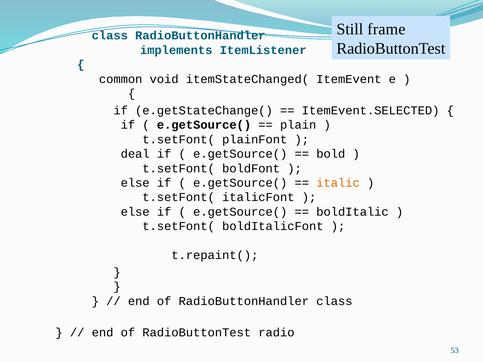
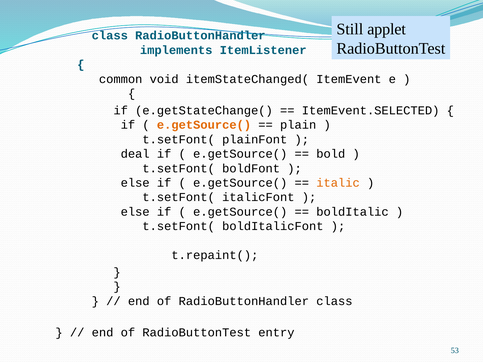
frame: frame -> applet (387, 29)
e.getSource( colour: black -> orange (204, 125)
radio: radio -> entry (276, 333)
